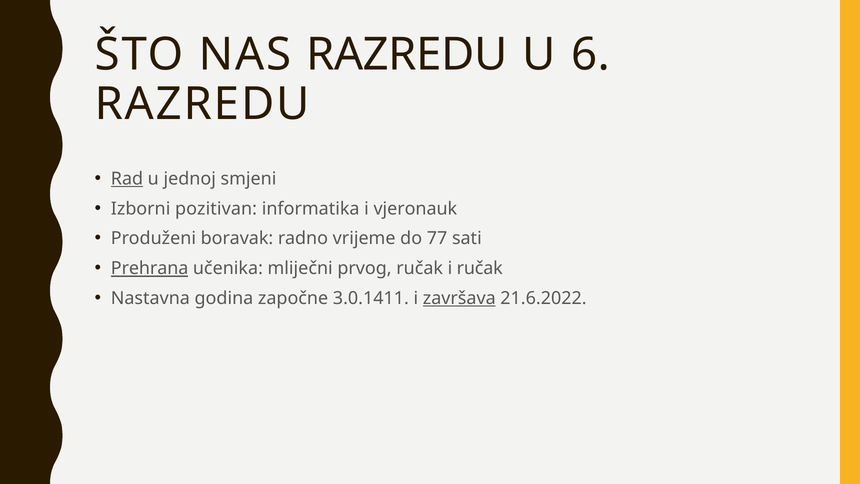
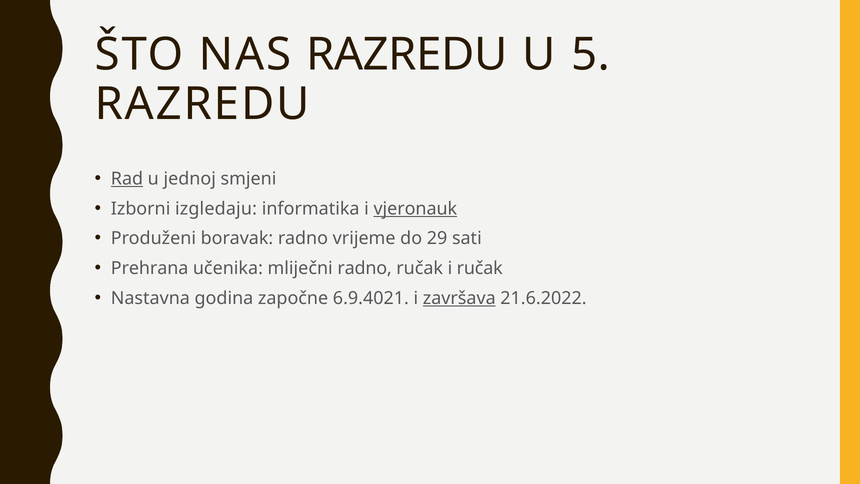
6: 6 -> 5 (591, 55)
pozitivan: pozitivan -> izgledaju (216, 209)
vjeronauk underline: none -> present (415, 209)
77: 77 -> 29 (437, 238)
Prehrana underline: present -> none (150, 268)
mliječni prvog: prvog -> radno (365, 268)
3.0.1411: 3.0.1411 -> 6.9.4021 (371, 298)
